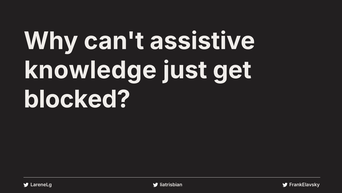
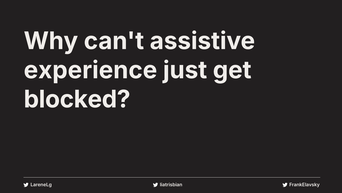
knowledge: knowledge -> experience (90, 70)
